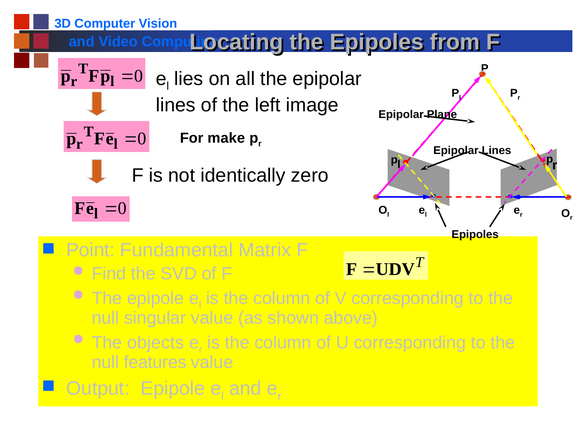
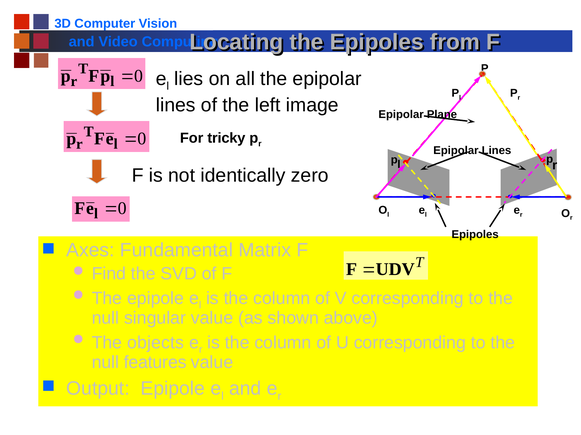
make: make -> tricky (226, 138)
Point: Point -> Axes (90, 250)
